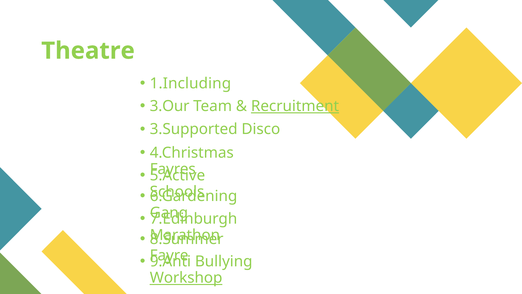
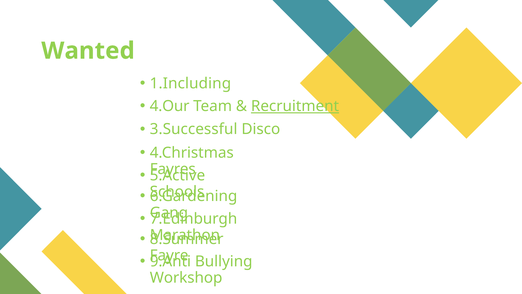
Theatre: Theatre -> Wanted (88, 51)
3.Our: 3.Our -> 4.Our (170, 106)
3.Supported: 3.Supported -> 3.Successful (194, 129)
Workshop underline: present -> none (186, 278)
